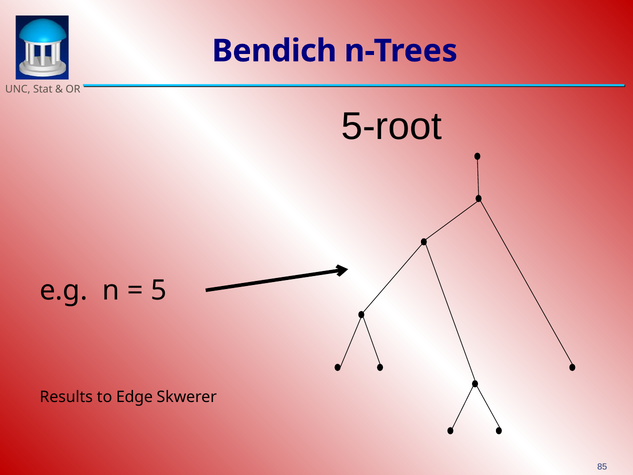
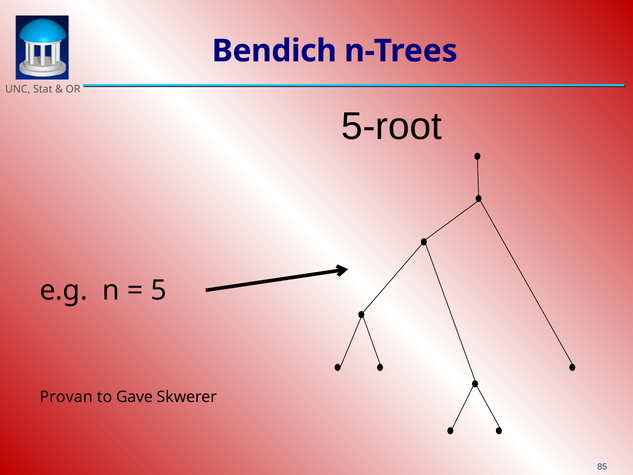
Results: Results -> Provan (66, 397)
Edge: Edge -> Gave (134, 397)
